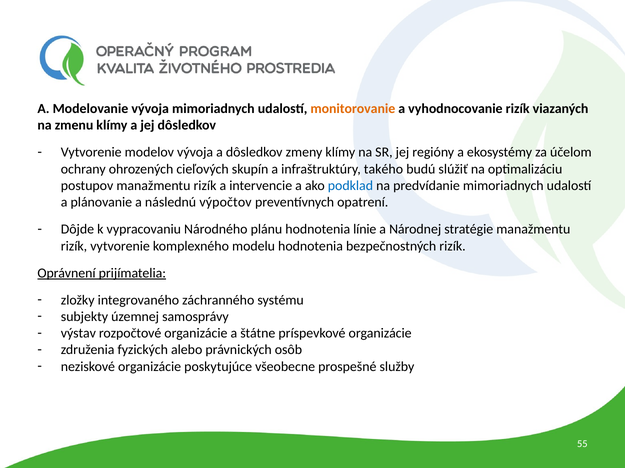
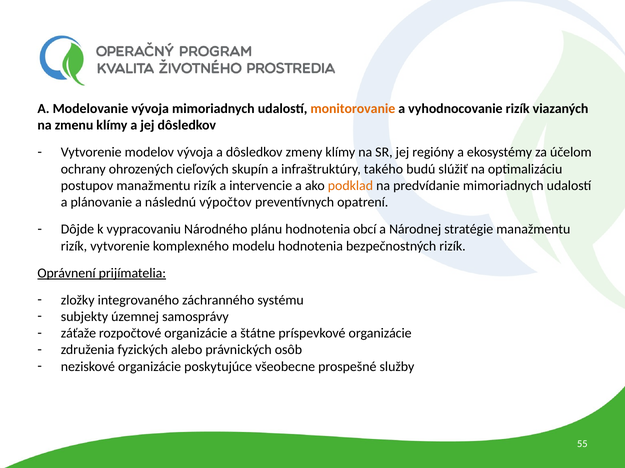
podklad colour: blue -> orange (350, 186)
línie: línie -> obcí (365, 230)
výstav: výstav -> záťaže (78, 334)
